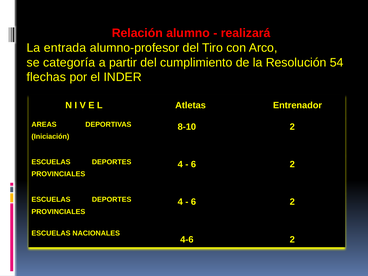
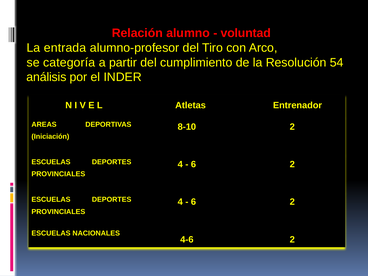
realizará: realizará -> voluntad (246, 33)
flechas: flechas -> análisis (46, 77)
